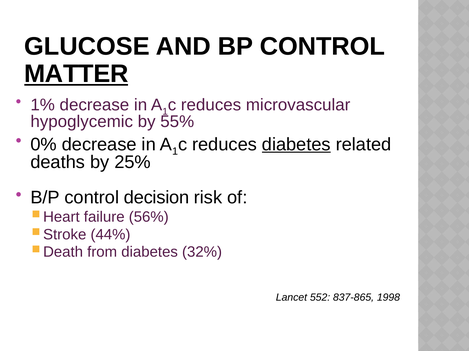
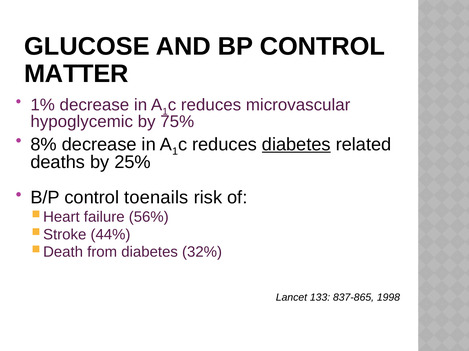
MATTER underline: present -> none (76, 74)
55%: 55% -> 75% (177, 122)
0%: 0% -> 8% (44, 145)
decision: decision -> toenails (156, 198)
552: 552 -> 133 (320, 298)
